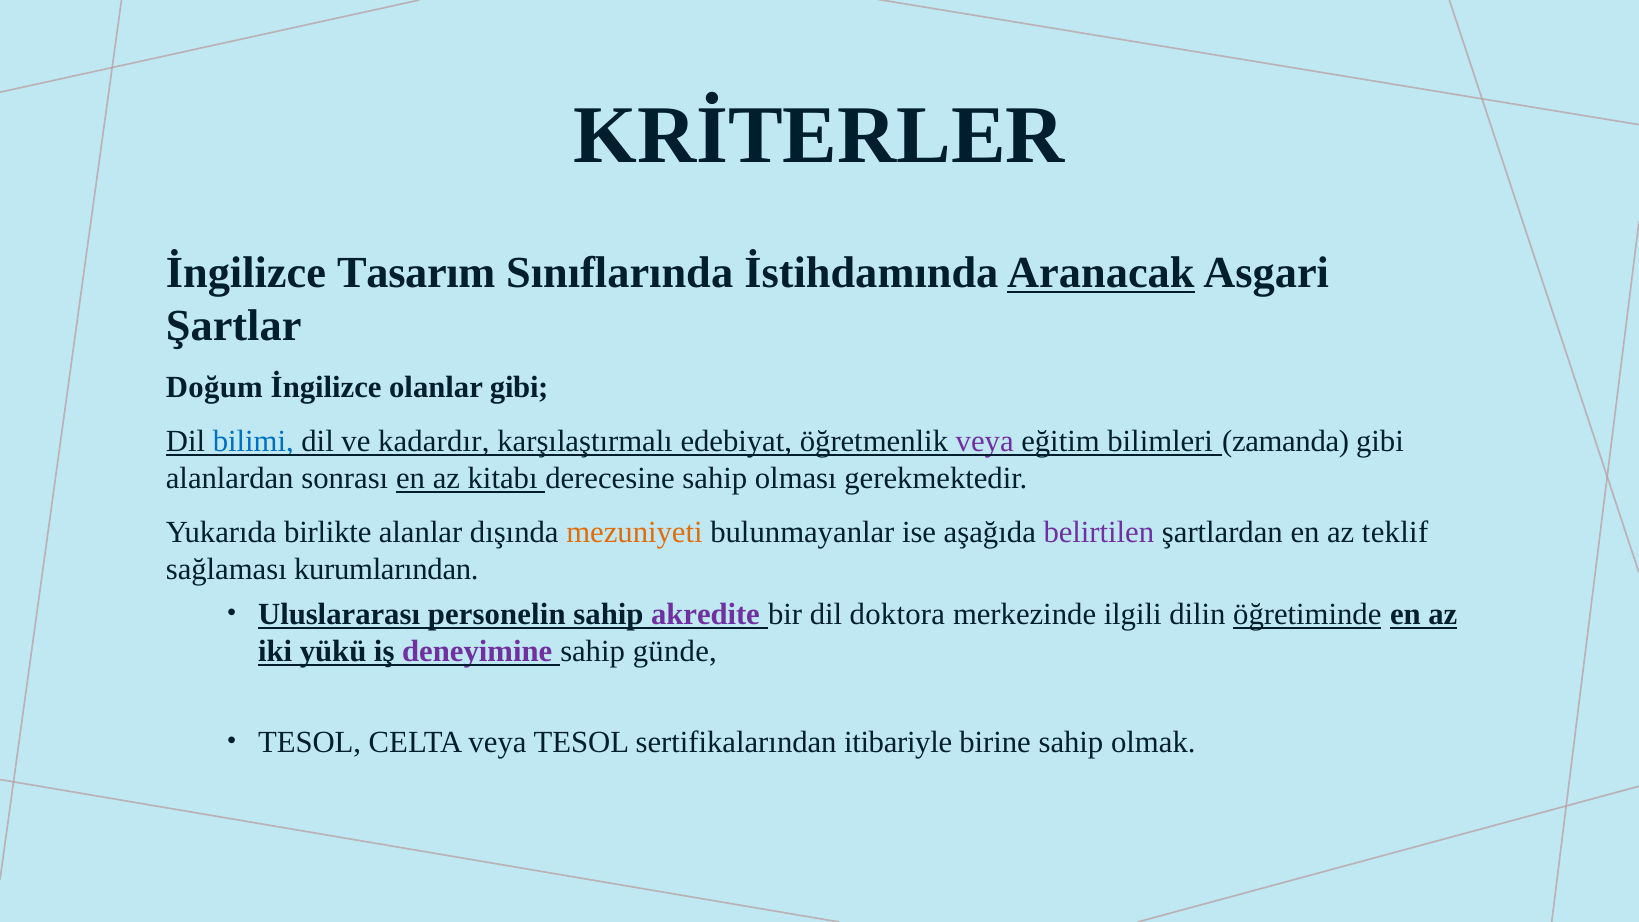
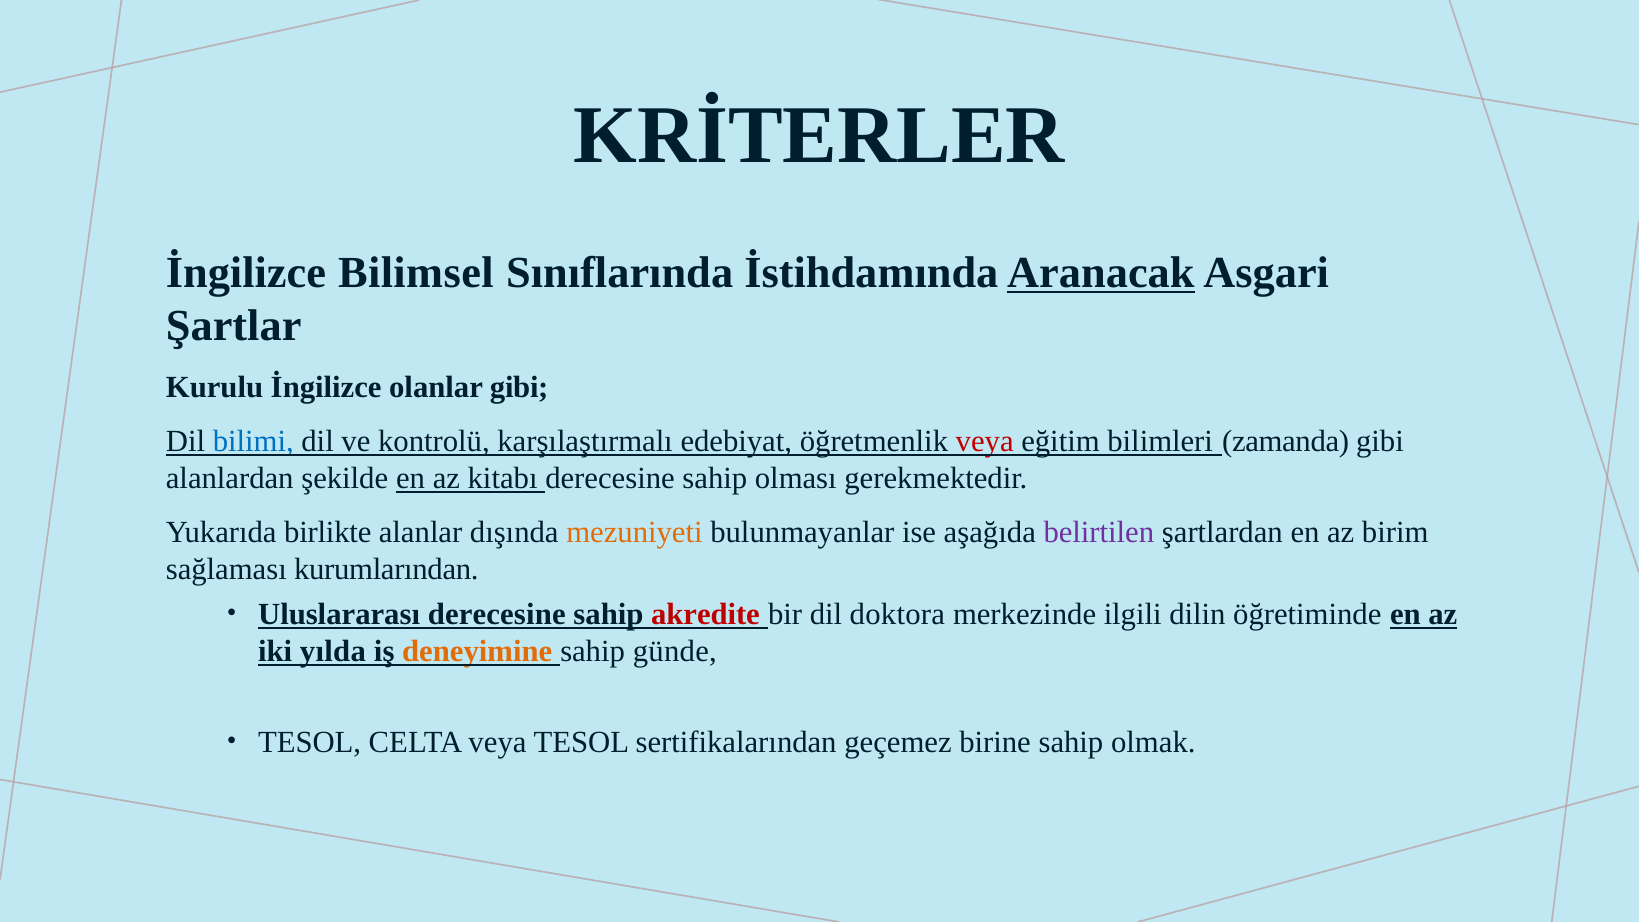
Tasarım: Tasarım -> Bilimsel (416, 273)
Doğum: Doğum -> Kurulu (215, 387)
kadardır: kadardır -> kontrolü (434, 441)
veya colour: purple -> red (985, 441)
sonrası: sonrası -> şekilde (345, 478)
teklif: teklif -> birim (1395, 532)
Uluslararası personelin: personelin -> derecesine (497, 614)
akredite colour: purple -> red (705, 614)
öğretiminde underline: present -> none (1307, 614)
yükü: yükü -> yılda (333, 651)
deneyimine colour: purple -> orange (477, 651)
itibariyle: itibariyle -> geçemez (898, 742)
